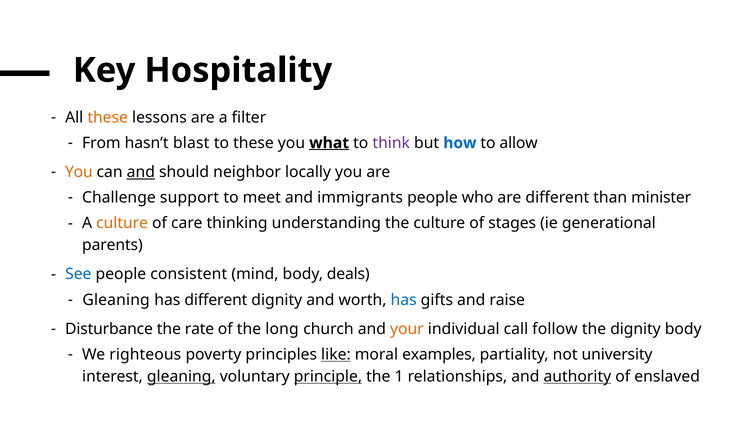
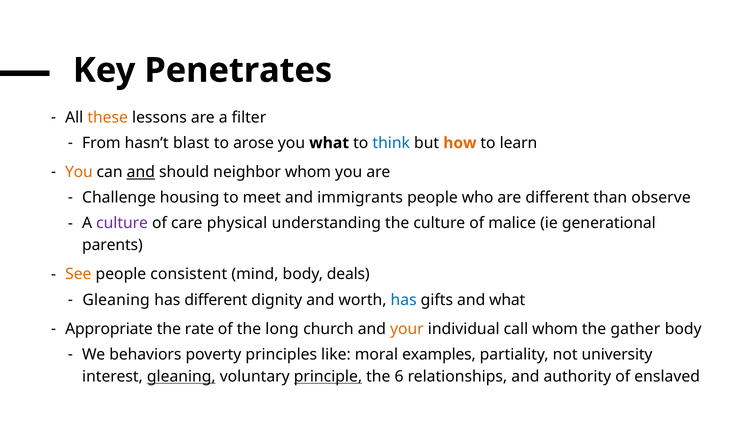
Hospitality: Hospitality -> Penetrates (238, 70)
to these: these -> arose (254, 143)
what underline: present -> none (329, 143)
think colour: purple -> blue (391, 143)
how colour: blue -> orange (460, 143)
allow: allow -> learn (519, 143)
neighbor locally: locally -> whom (308, 172)
support: support -> housing (190, 197)
minister: minister -> observe (661, 197)
culture colour: orange -> purple (122, 223)
thinking: thinking -> physical (237, 223)
stages: stages -> malice (512, 223)
See colour: blue -> orange (78, 274)
and raise: raise -> what (507, 300)
Disturbance: Disturbance -> Appropriate (109, 329)
call follow: follow -> whom (555, 329)
the dignity: dignity -> gather (635, 329)
righteous: righteous -> behaviors (145, 354)
like underline: present -> none (336, 354)
1: 1 -> 6 (399, 376)
authority underline: present -> none (577, 376)
